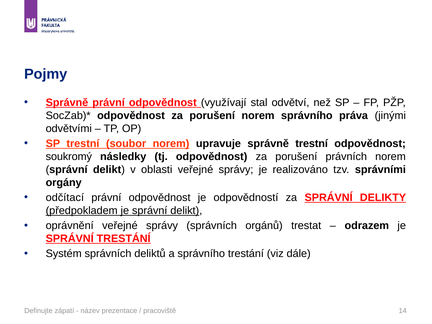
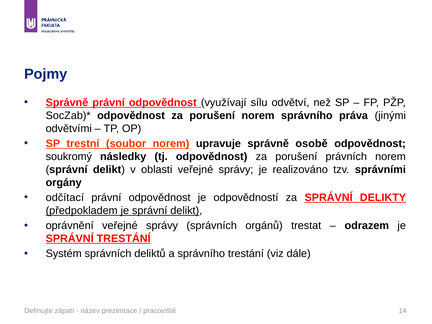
stal: stal -> sílu (259, 103)
správně trestní: trestní -> osobě (312, 144)
